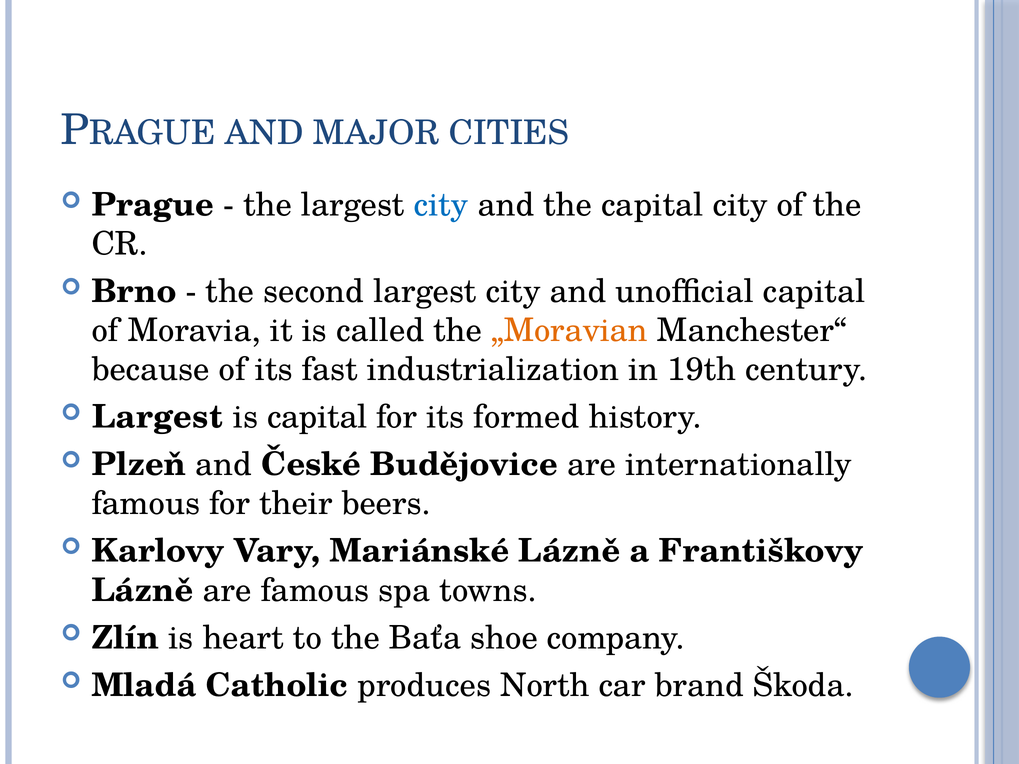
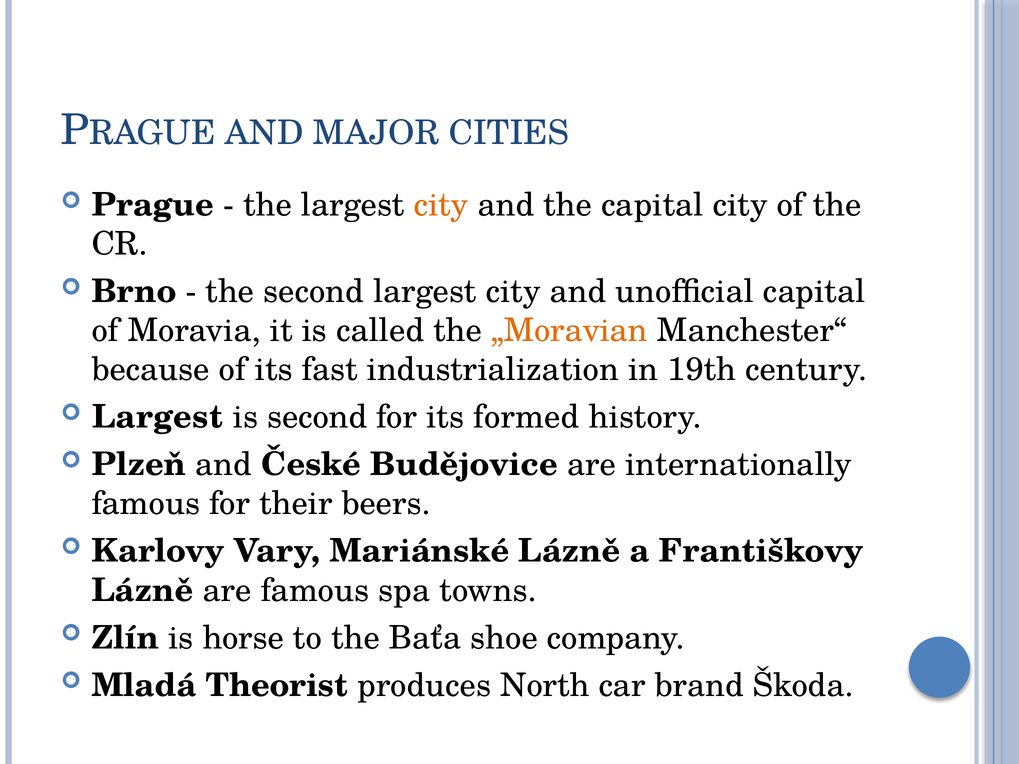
city colour: blue -> orange (441, 205)
is capital: capital -> second (317, 417)
heart: heart -> horse (243, 638)
Catholic: Catholic -> Theorist (277, 686)
